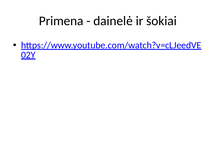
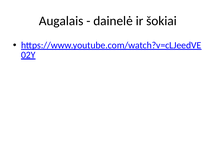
Primena: Primena -> Augalais (61, 21)
